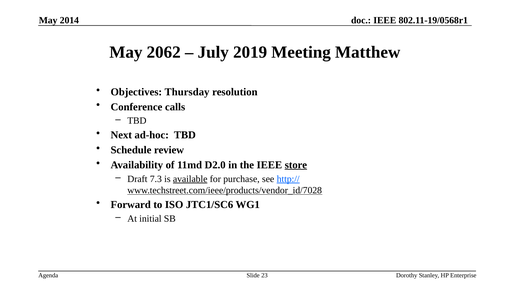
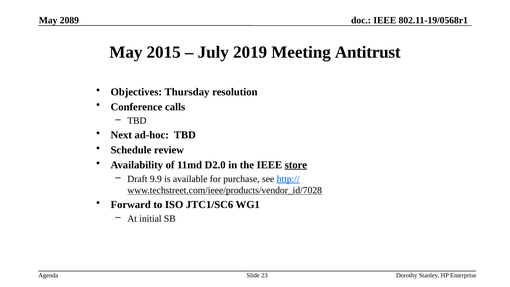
2014: 2014 -> 2089 (69, 20)
2062: 2062 -> 2015 (164, 52)
Matthew: Matthew -> Antitrust (368, 52)
7.3: 7.3 -> 9.9 (156, 179)
available underline: present -> none (190, 179)
